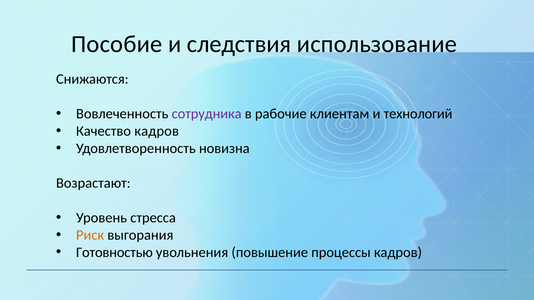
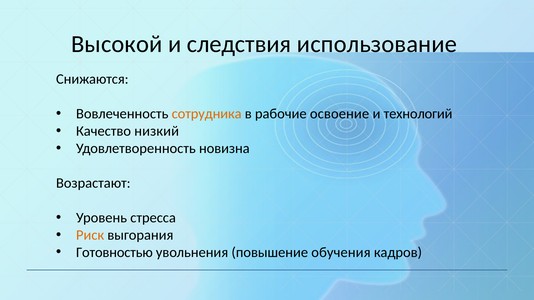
Пособие: Пособие -> Высокой (117, 44)
сотрудника colour: purple -> orange (207, 114)
клиентам: клиентам -> освоение (340, 114)
Качество кадров: кадров -> низкий (157, 131)
процессы: процессы -> обучения (341, 253)
